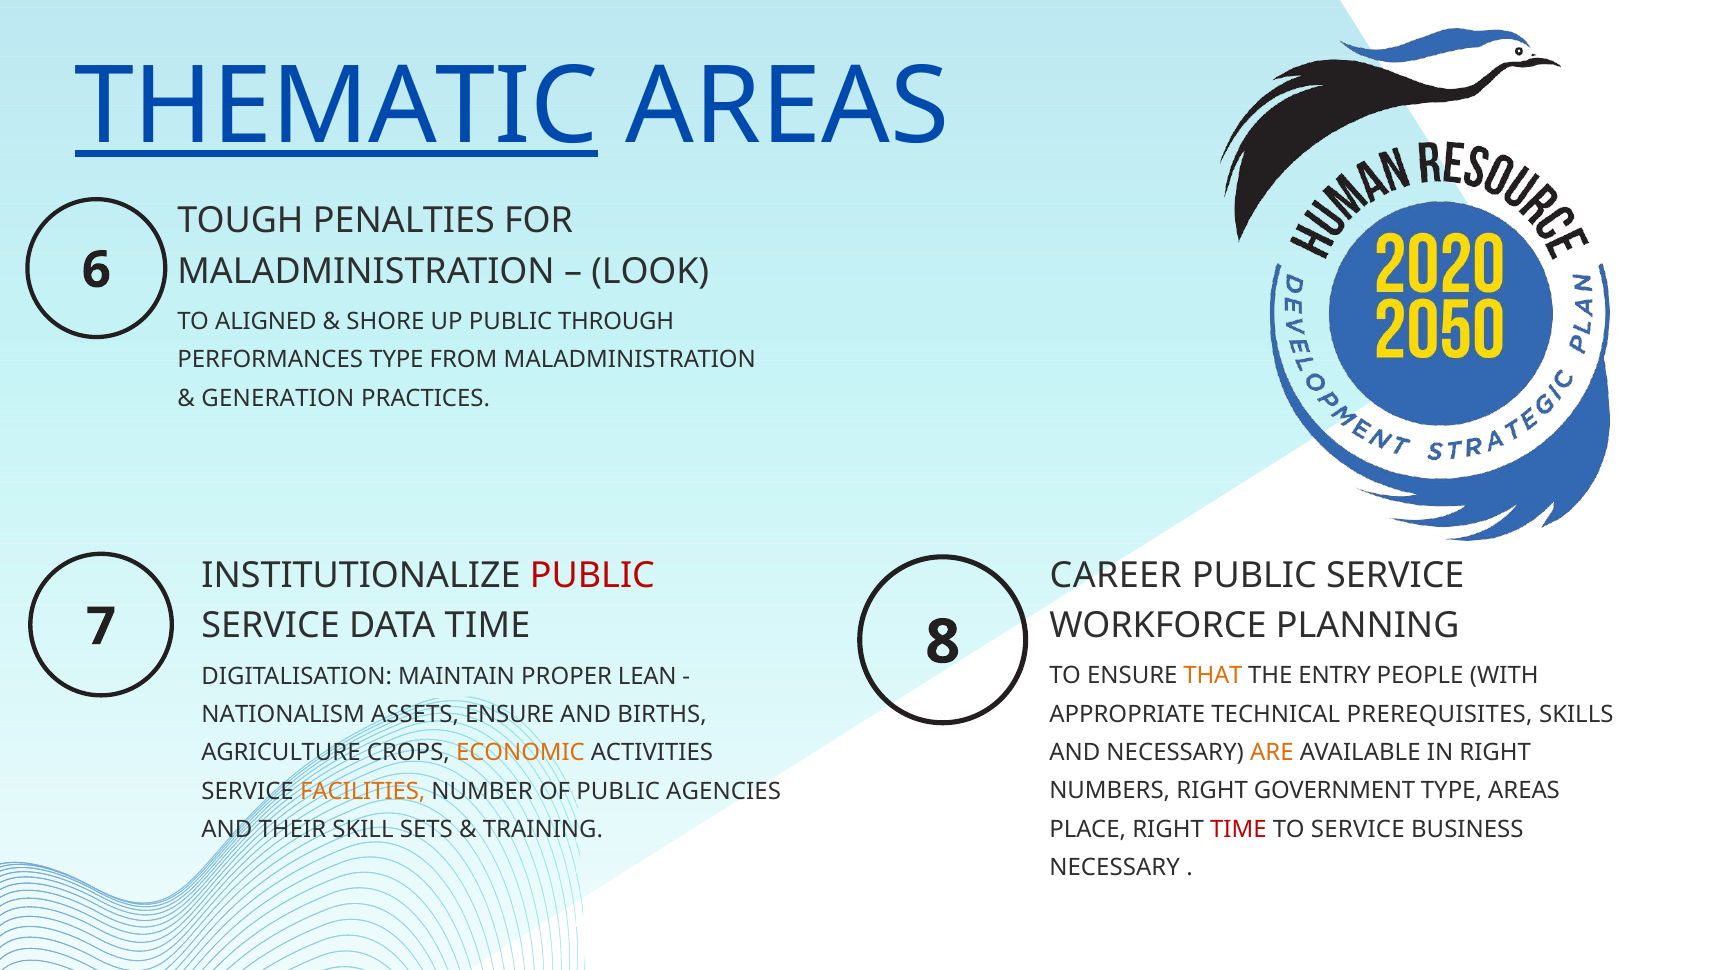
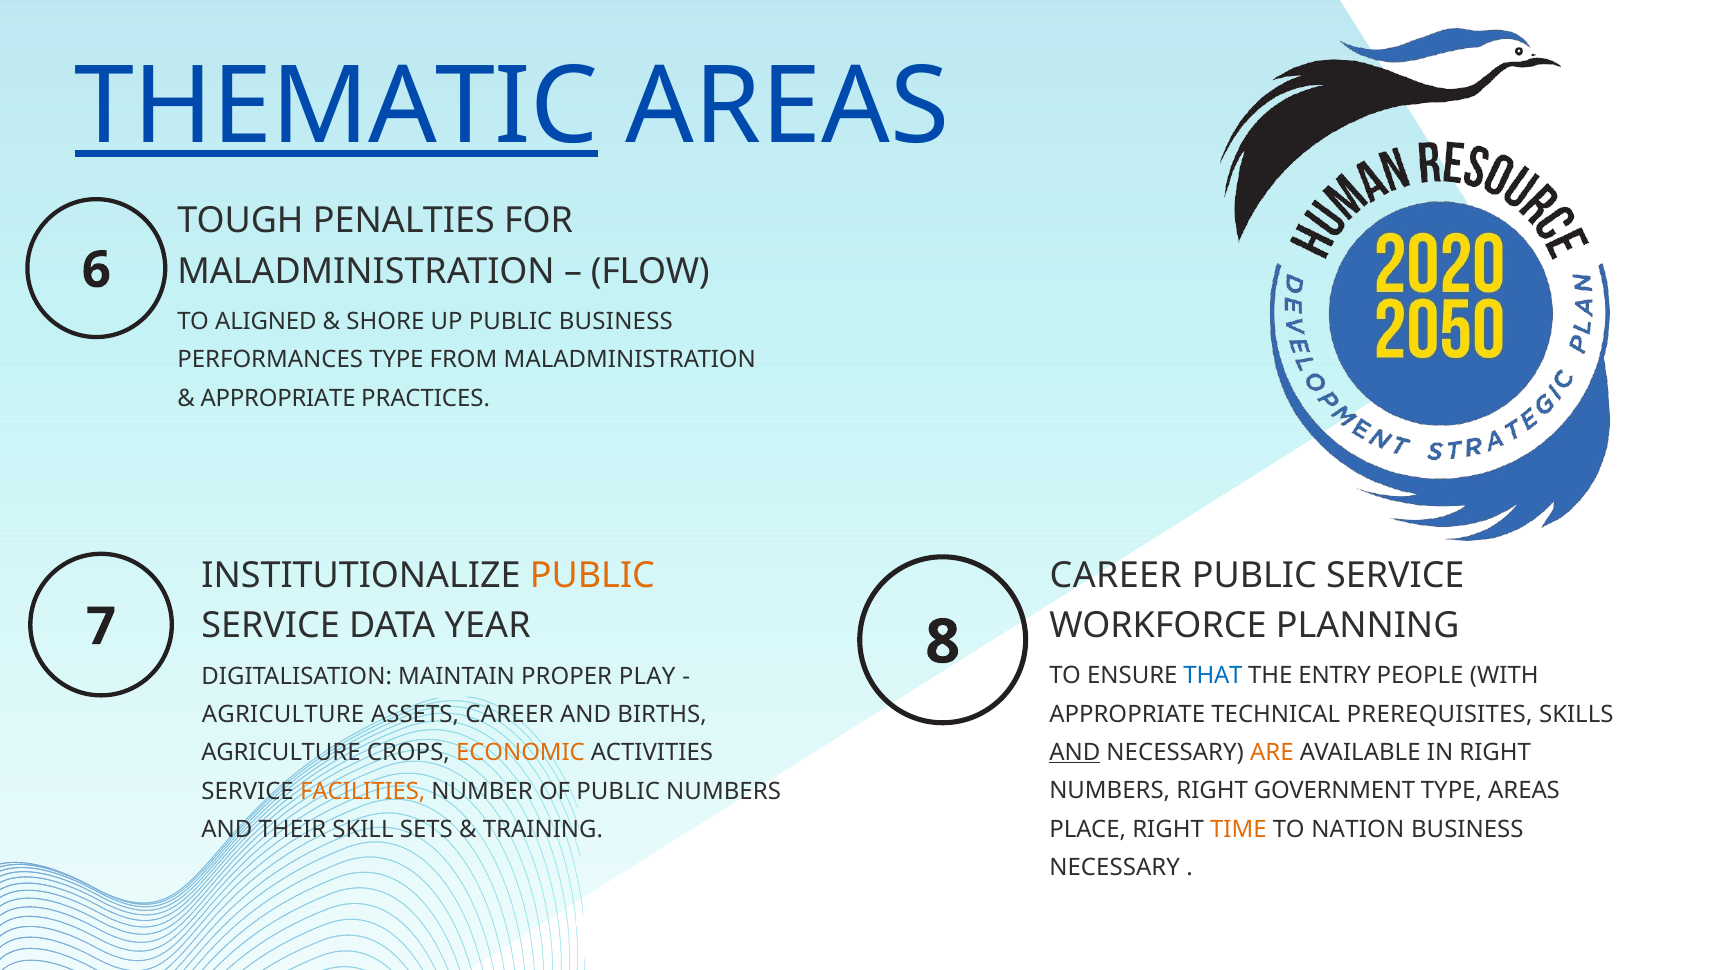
LOOK: LOOK -> FLOW (650, 271)
PUBLIC THROUGH: THROUGH -> BUSINESS (616, 322)
GENERATION: GENERATION -> APPROPRIATE (278, 398)
PUBLIC colour: red -> orange (592, 575)
DATA TIME: TIME -> YEAR (488, 626)
THAT colour: orange -> blue (1213, 676)
LEAN: LEAN -> PLAY (647, 676)
NATIONALISM: NATIONALISM -> AGRICULTURE (283, 714)
ASSETS ENSURE: ENSURE -> CAREER (509, 714)
AND underline: none -> present (1075, 752)
PUBLIC AGENCIES: AGENCIES -> NUMBERS (724, 791)
TIME colour: red -> orange (1238, 829)
TO SERVICE: SERVICE -> NATION (1358, 829)
